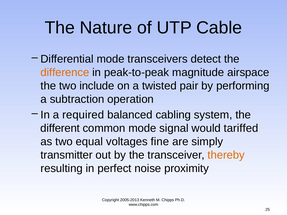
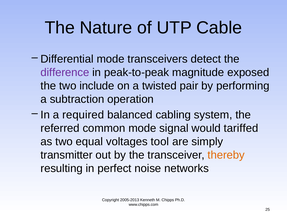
difference colour: orange -> purple (65, 73)
airspace: airspace -> exposed (248, 73)
different: different -> referred (60, 128)
fine: fine -> tool (160, 142)
proximity: proximity -> networks (187, 169)
